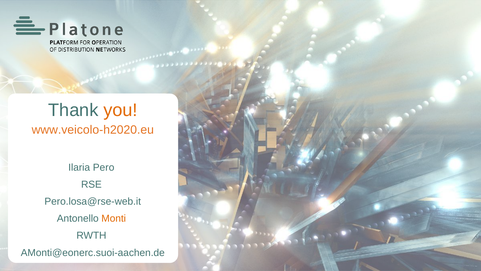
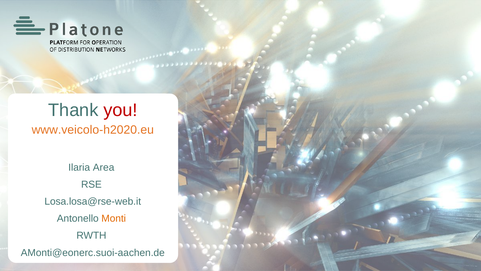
you colour: orange -> red (120, 110)
Pero: Pero -> Area (104, 167)
Pero.losa@rse-web.it: Pero.losa@rse-web.it -> Losa.losa@rse-web.it (93, 201)
